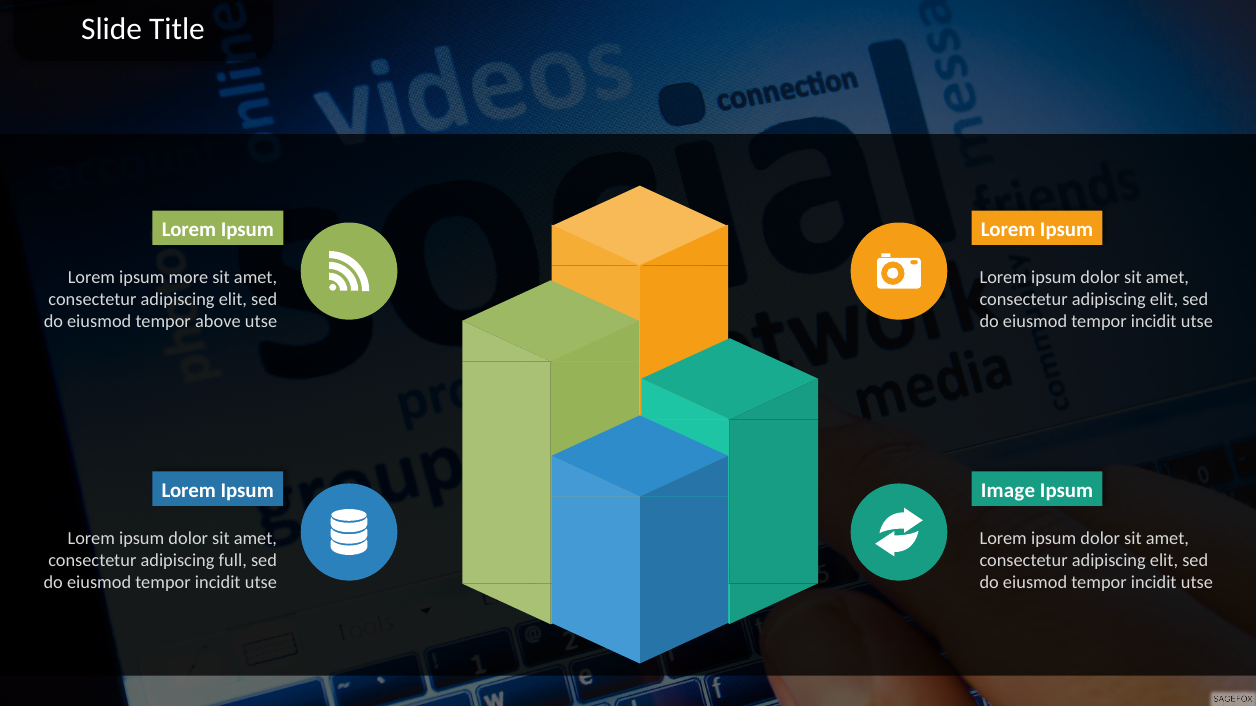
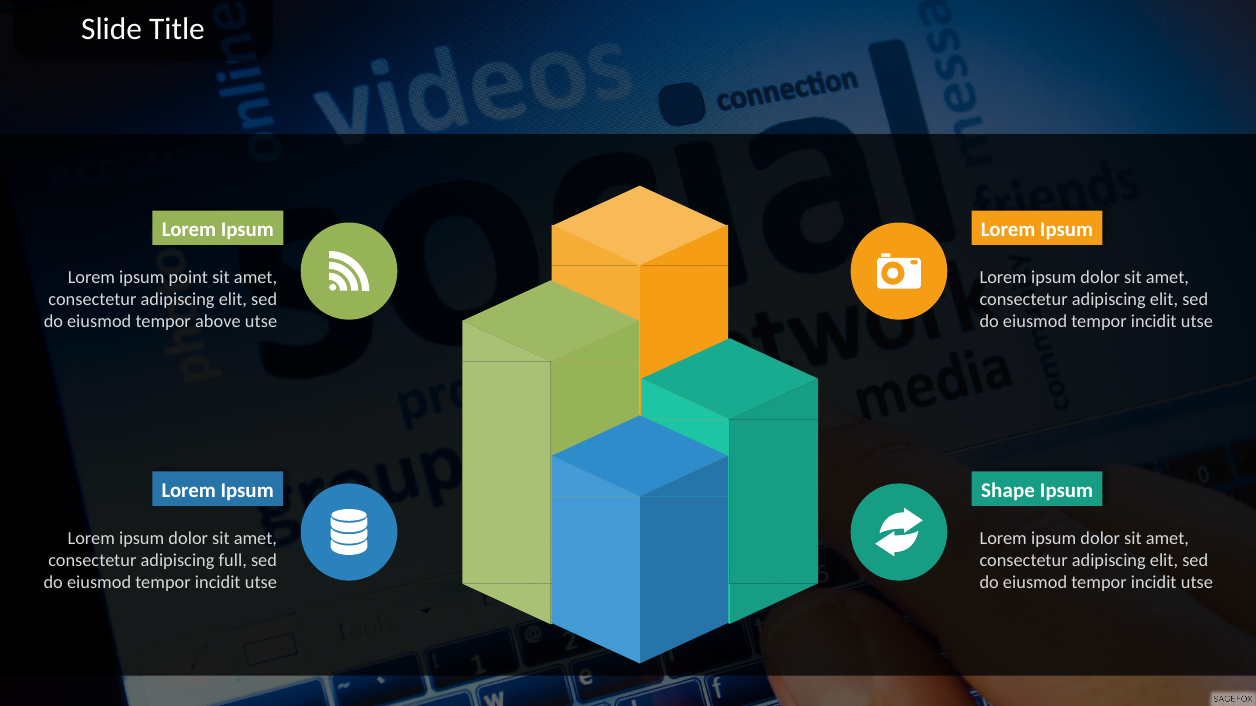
more: more -> point (188, 278)
Image: Image -> Shape (1008, 490)
